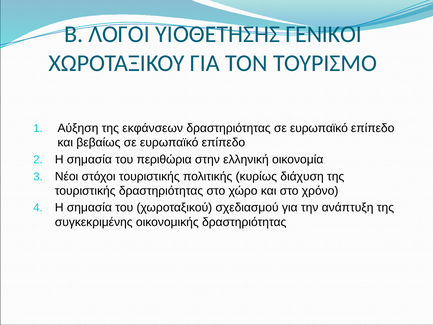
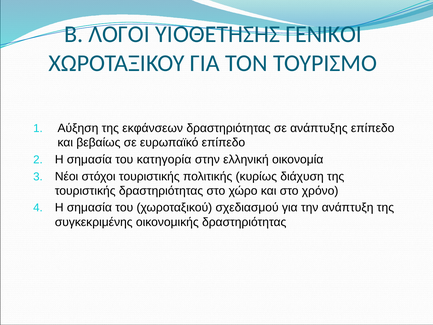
δραστηριότητας σε ευρωπαϊκό: ευρωπαϊκό -> ανάπτυξης (319, 128)
περιθώρια: περιθώρια -> κατηγορία (164, 159)
